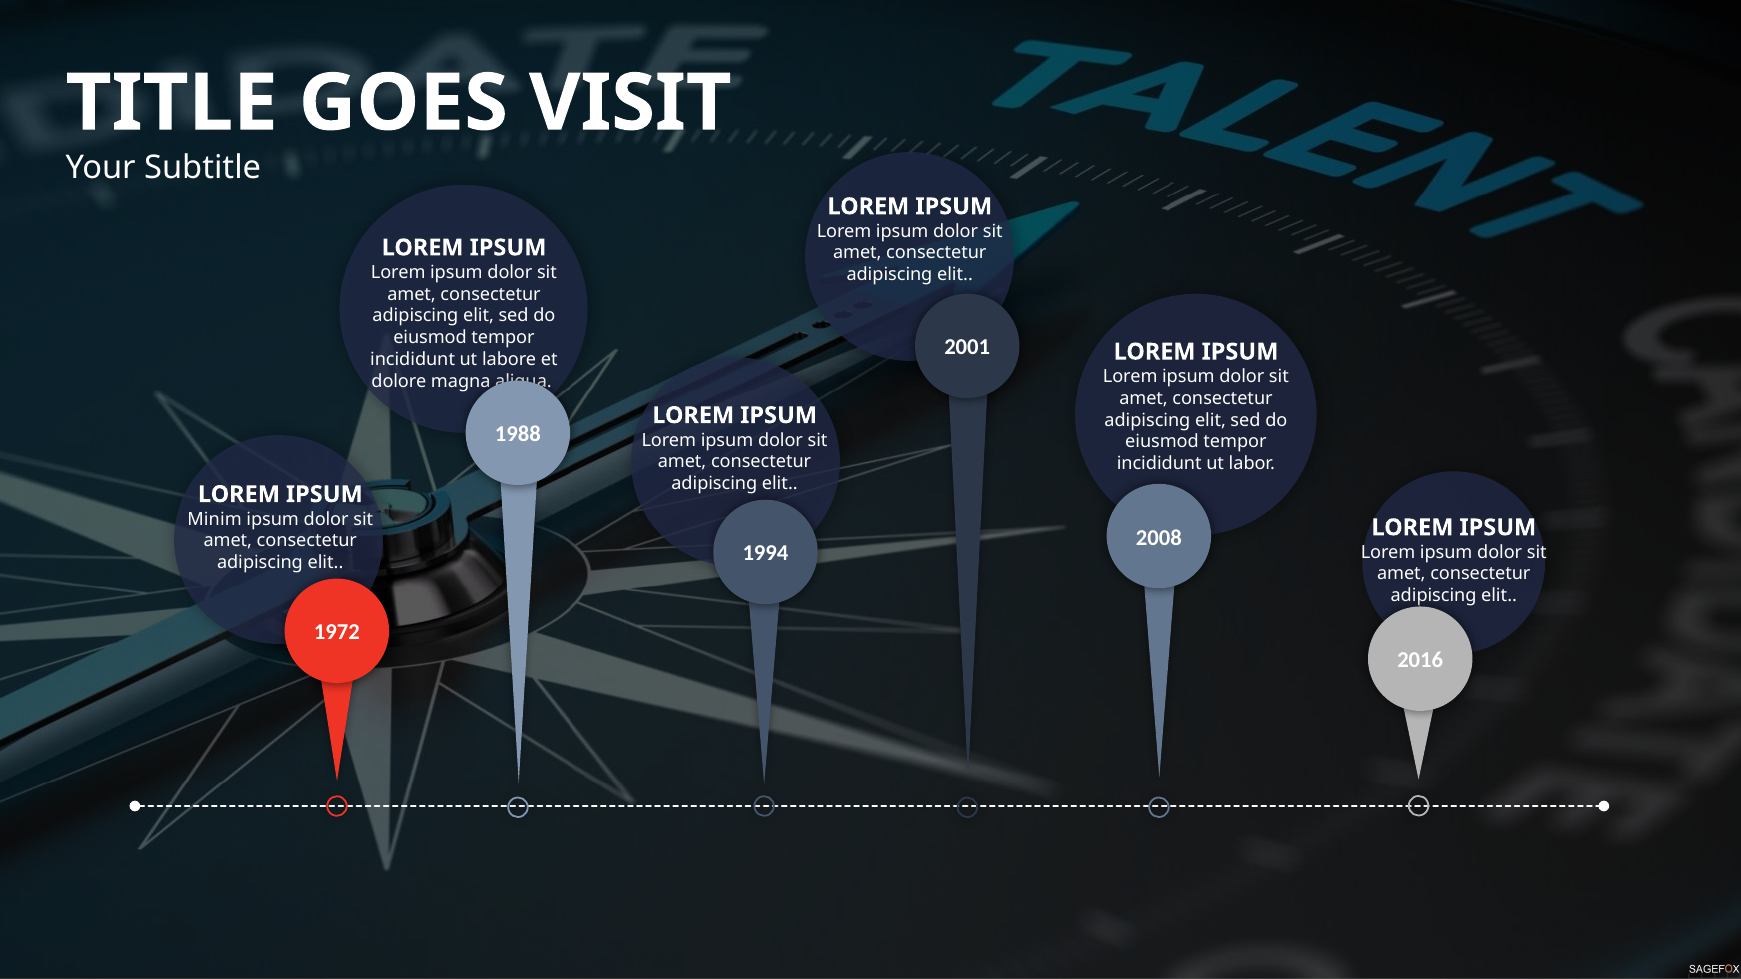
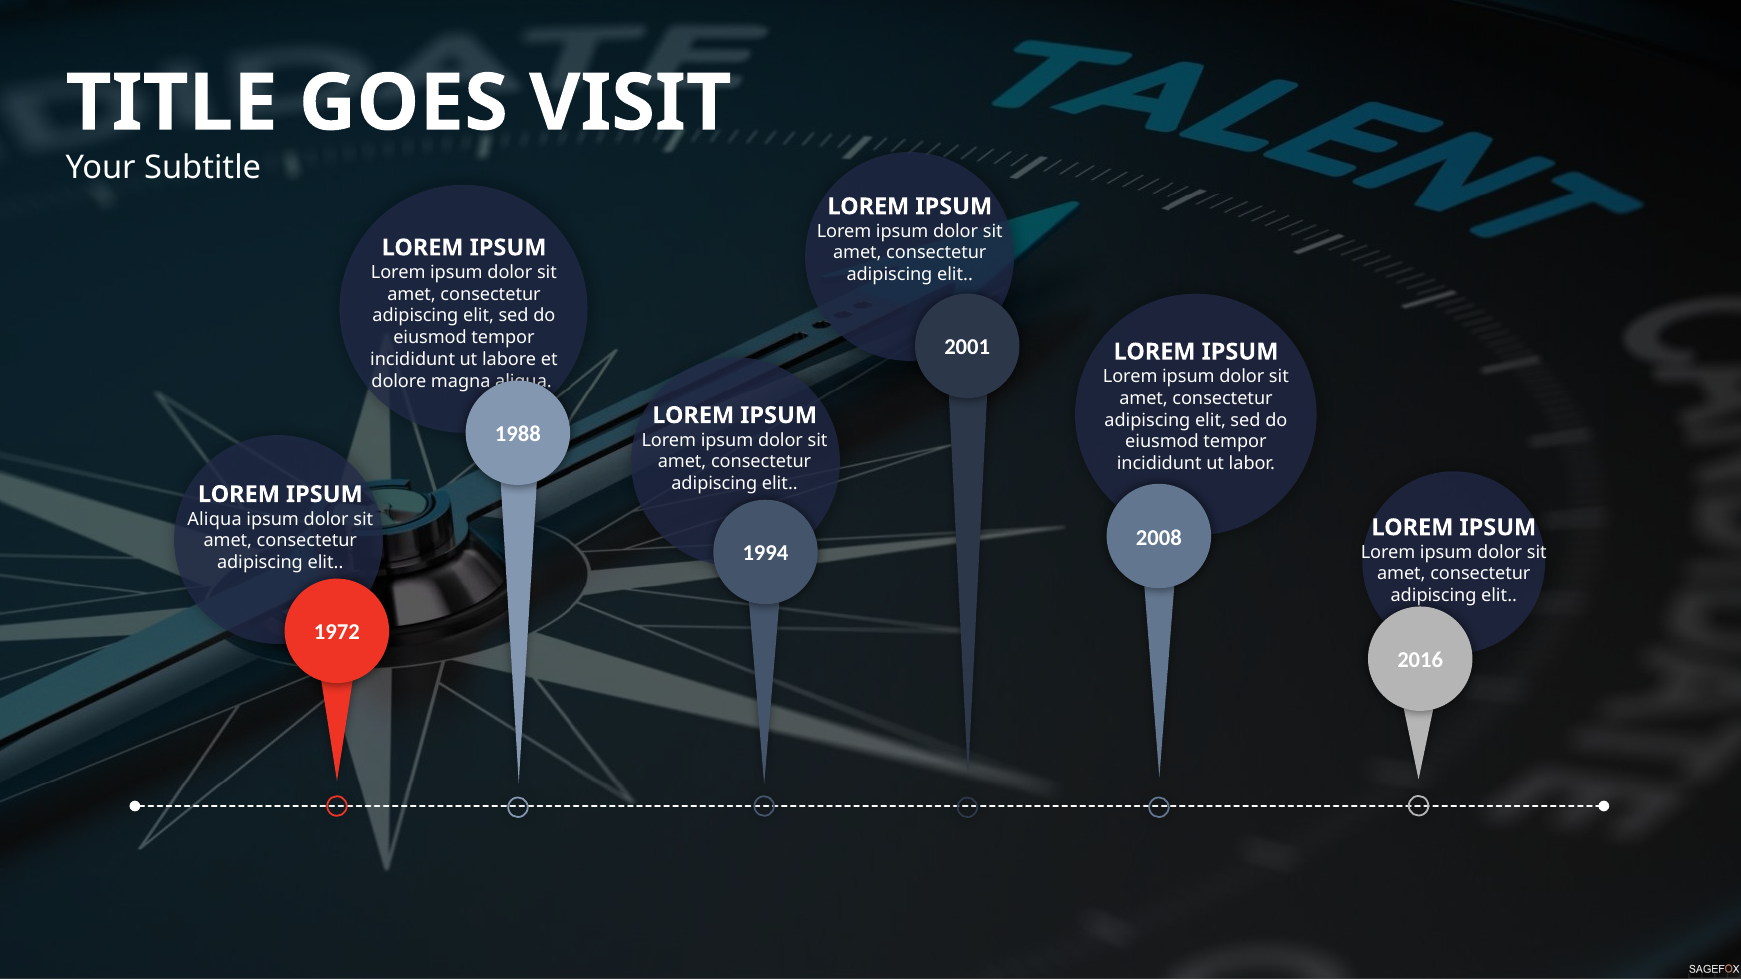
Minim: Minim -> Aliqua (214, 519)
